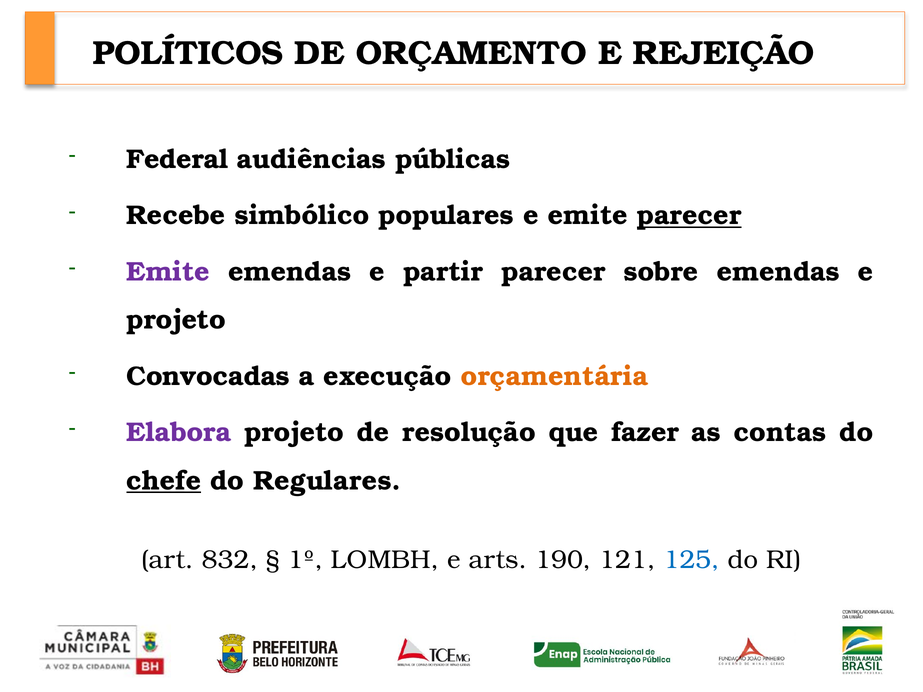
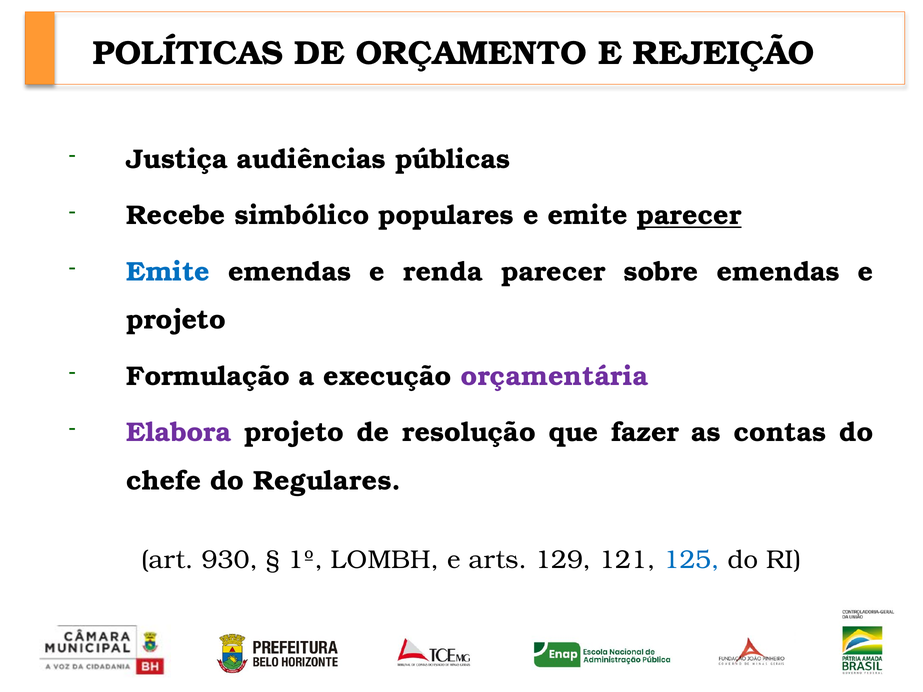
POLÍTICOS: POLÍTICOS -> POLÍTICAS (188, 53)
Federal: Federal -> Justiça (177, 160)
Emite colour: purple -> blue (168, 272)
partir: partir -> renda (443, 272)
Convocadas: Convocadas -> Formulação (208, 376)
orçamentária colour: orange -> purple (555, 376)
chefe underline: present -> none (164, 481)
832: 832 -> 930 (230, 560)
190: 190 -> 129 (563, 560)
